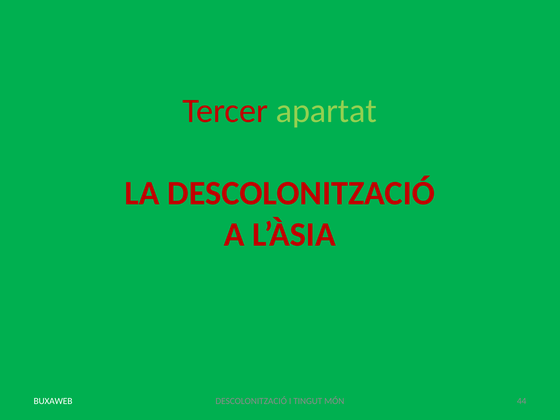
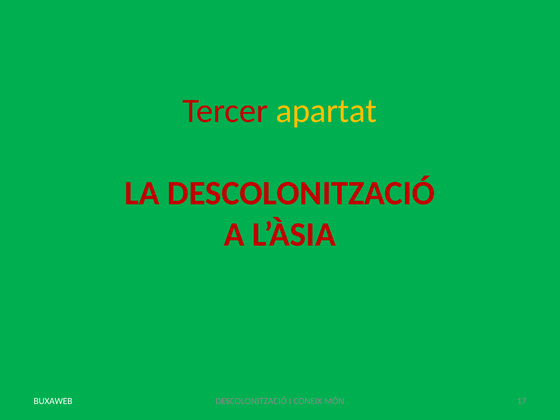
apartat colour: light green -> yellow (326, 111)
TINGUT: TINGUT -> CONEIX (308, 401)
44: 44 -> 17 (522, 401)
